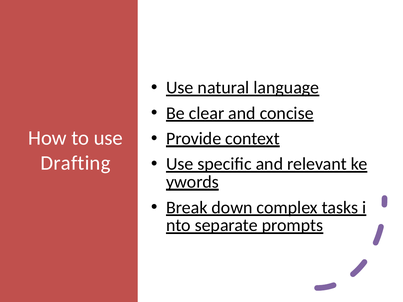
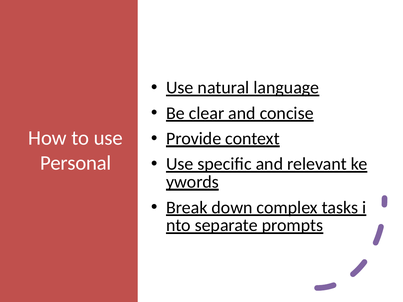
Drafting: Drafting -> Personal (76, 163)
